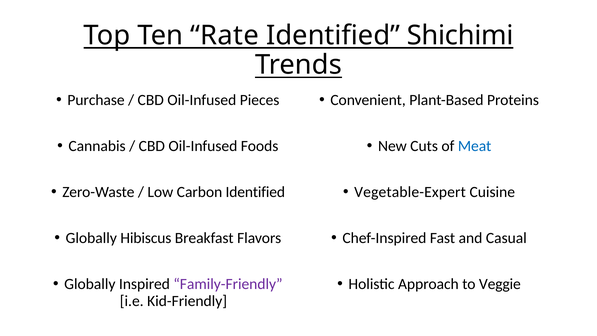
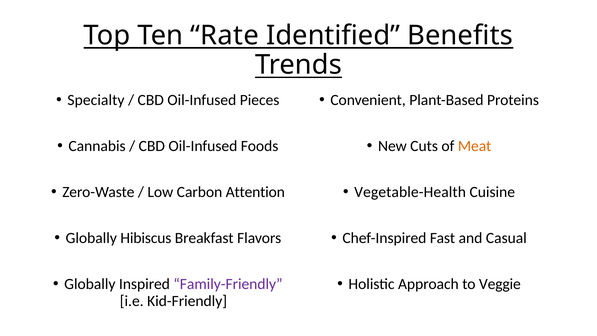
Shichimi: Shichimi -> Benefits (460, 35)
Purchase: Purchase -> Specialty (96, 100)
Meat colour: blue -> orange (475, 146)
Vegetable-Expert: Vegetable-Expert -> Vegetable-Health (410, 192)
Carbon Identified: Identified -> Attention (255, 192)
